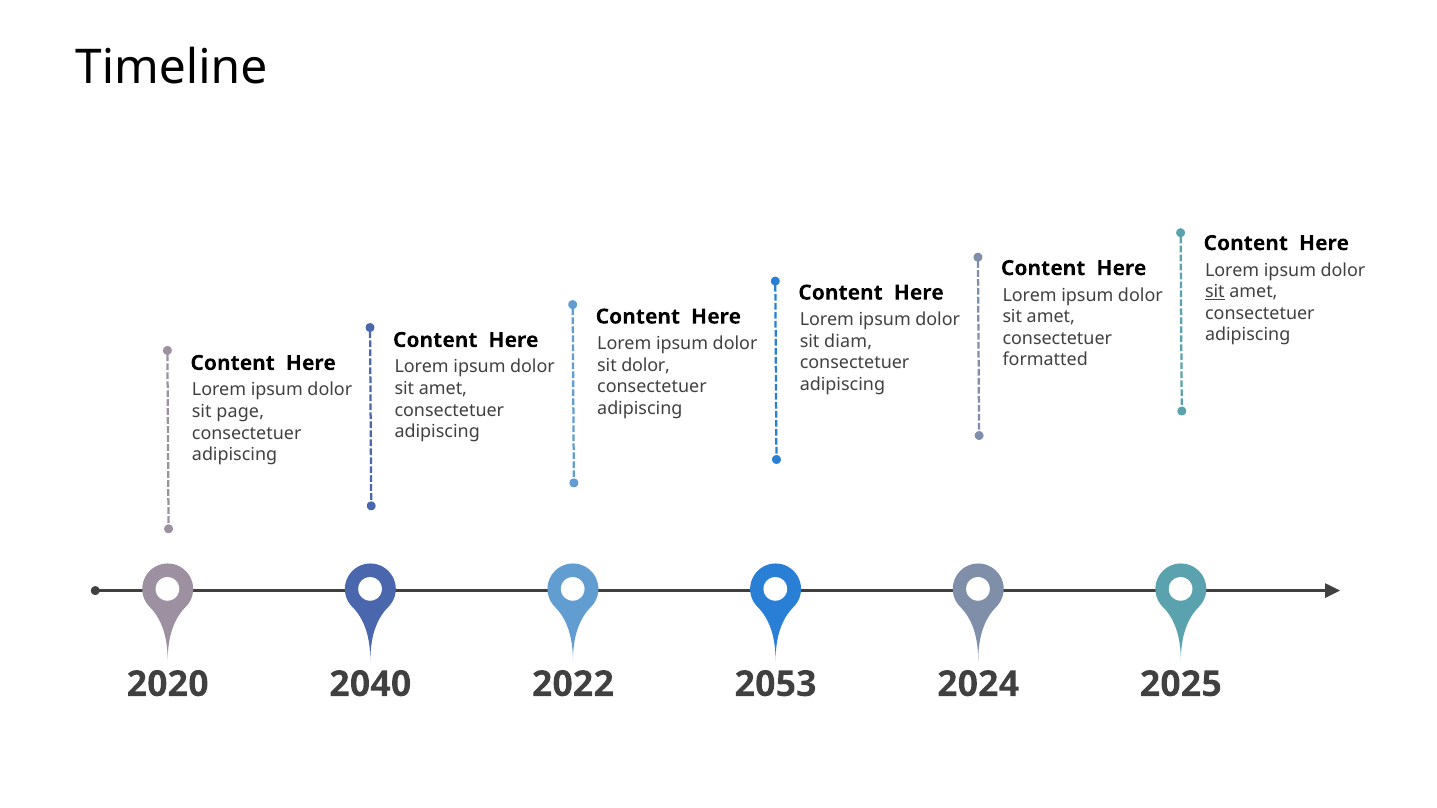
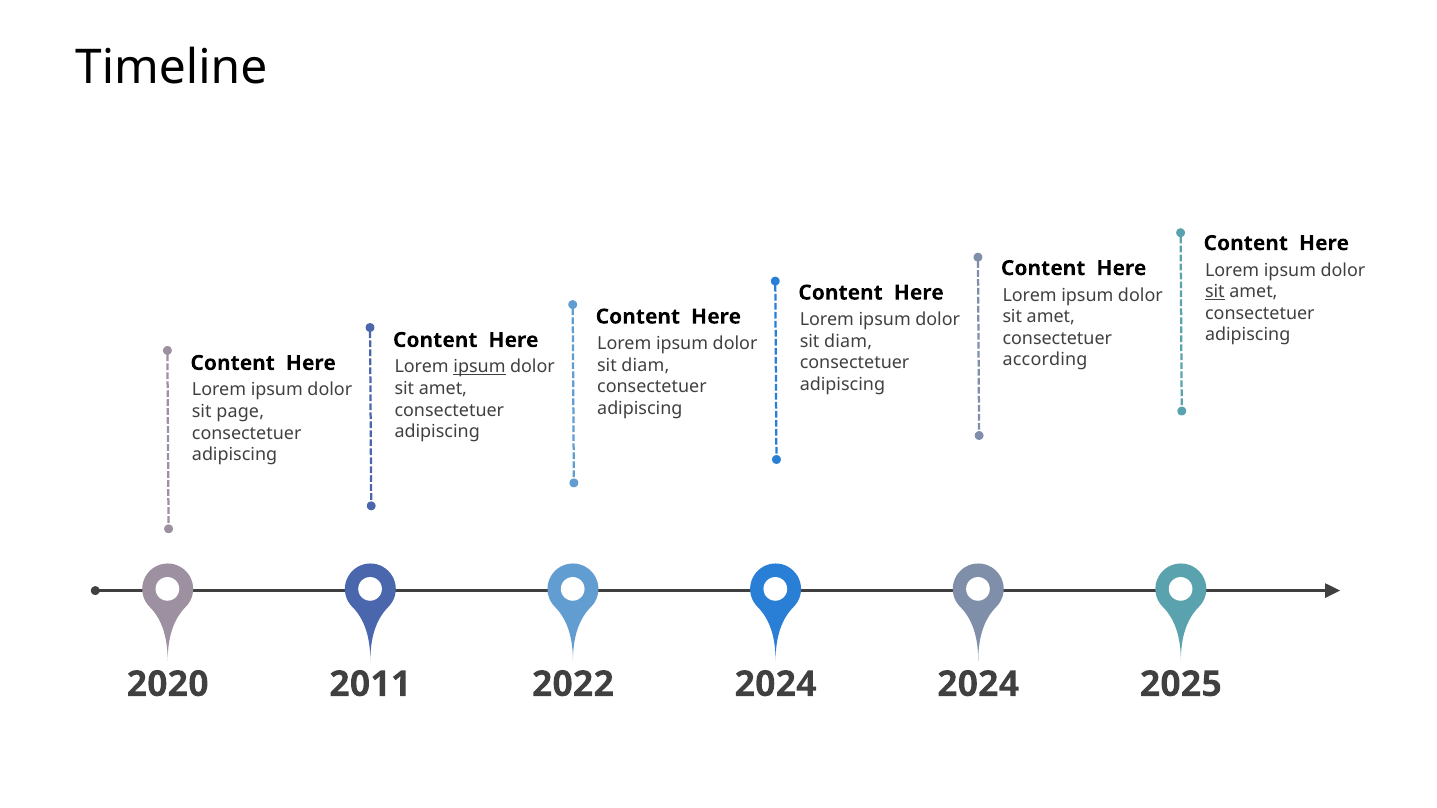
formatted: formatted -> according (1045, 360)
dolor: dolor -> diam (645, 365)
ipsum underline: none -> present (480, 367)
2040: 2040 -> 2011 (370, 684)
2022 2053: 2053 -> 2024 (776, 684)
